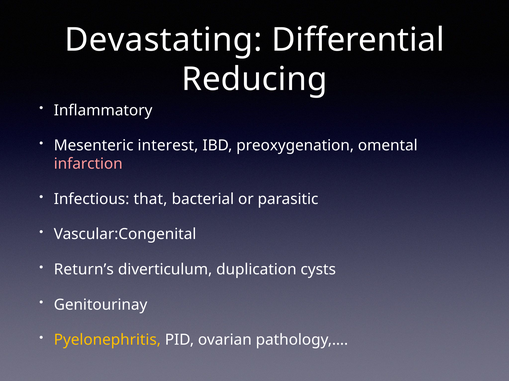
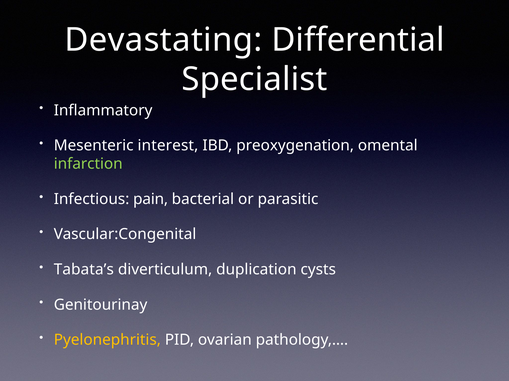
Reducing: Reducing -> Specialist (254, 80)
infarction colour: pink -> light green (88, 164)
that: that -> pain (151, 199)
Return’s: Return’s -> Tabata’s (84, 270)
